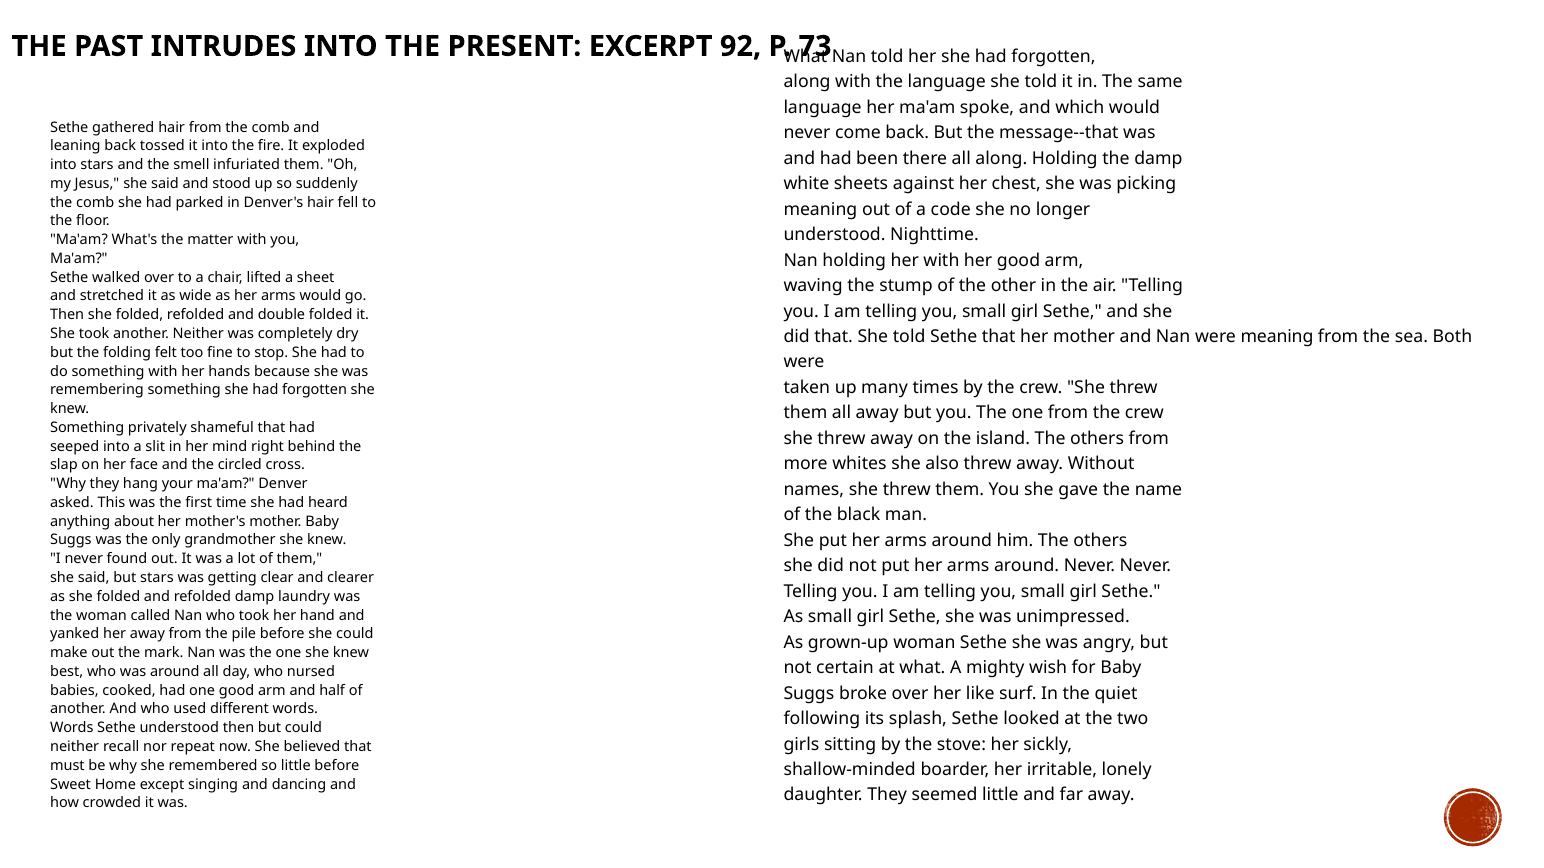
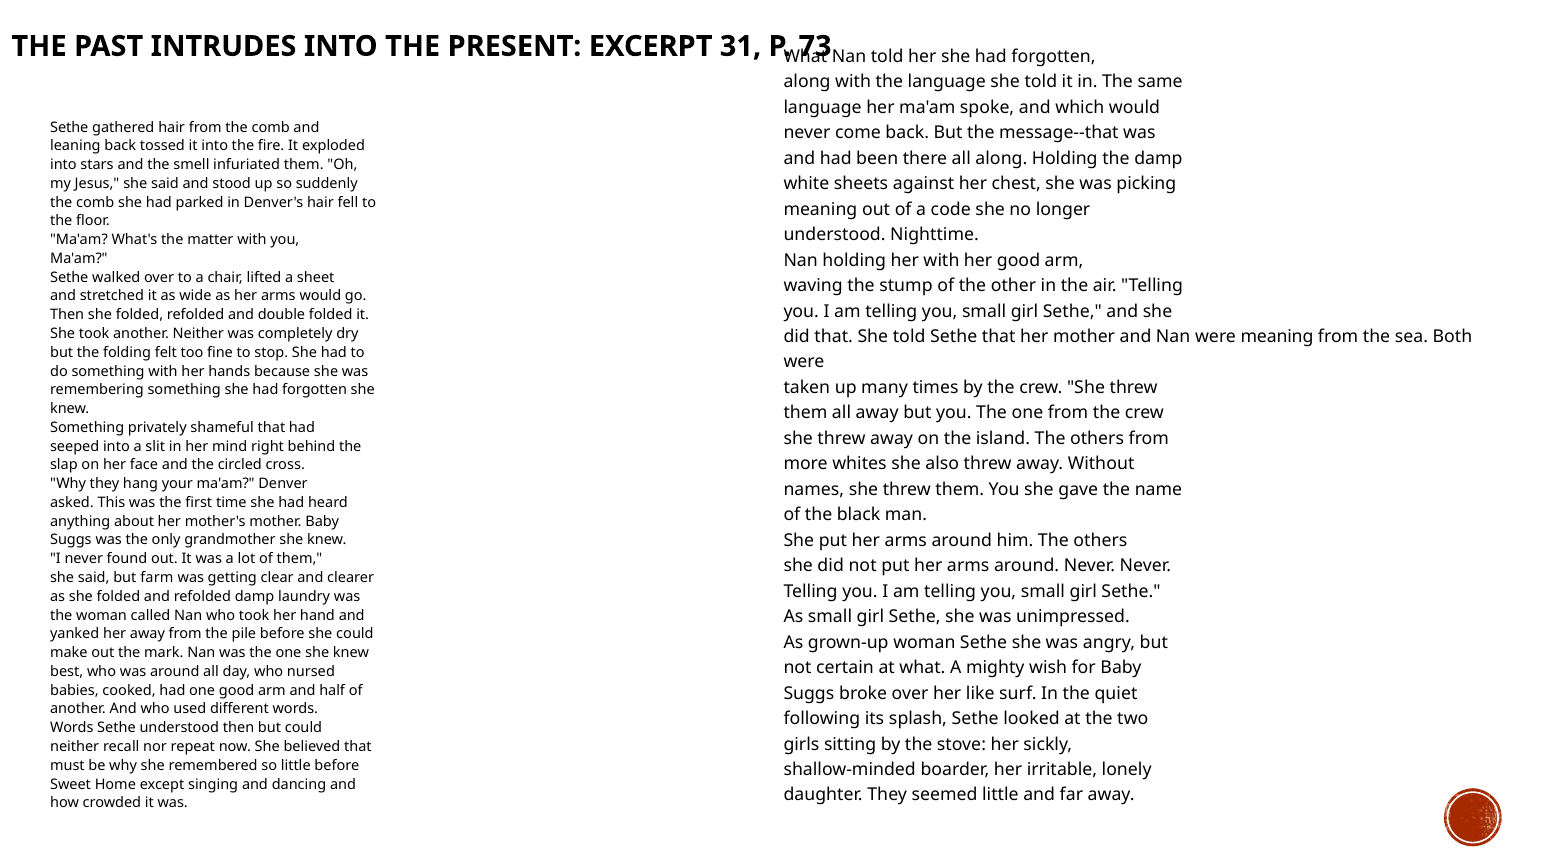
92: 92 -> 31 (741, 46)
but stars: stars -> farm (157, 578)
